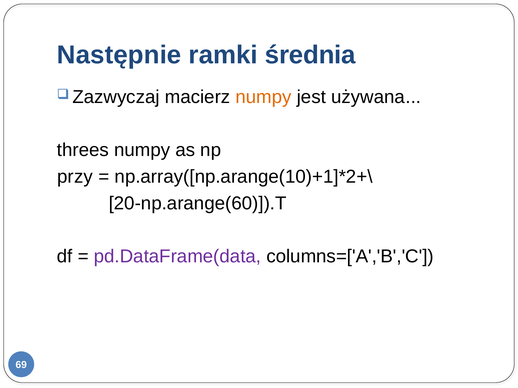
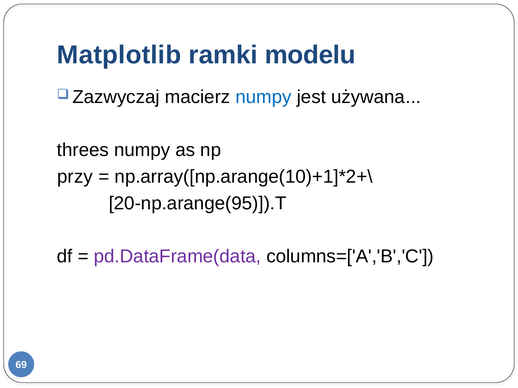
Następnie: Następnie -> Matplotlib (119, 55)
średnia: średnia -> modelu (310, 55)
numpy colour: orange -> blue (264, 97)
20-np.arange(60)]).T: 20-np.arange(60)]).T -> 20-np.arange(95)]).T (198, 204)
